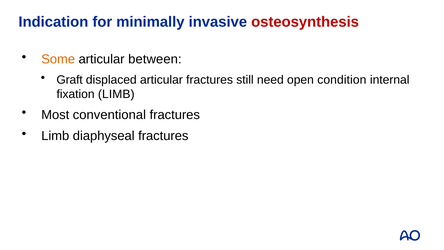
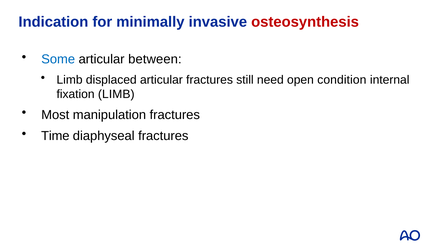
Some colour: orange -> blue (58, 59)
Graft: Graft -> Limb (70, 80)
conventional: conventional -> manipulation (109, 115)
Limb: Limb -> Time (55, 136)
